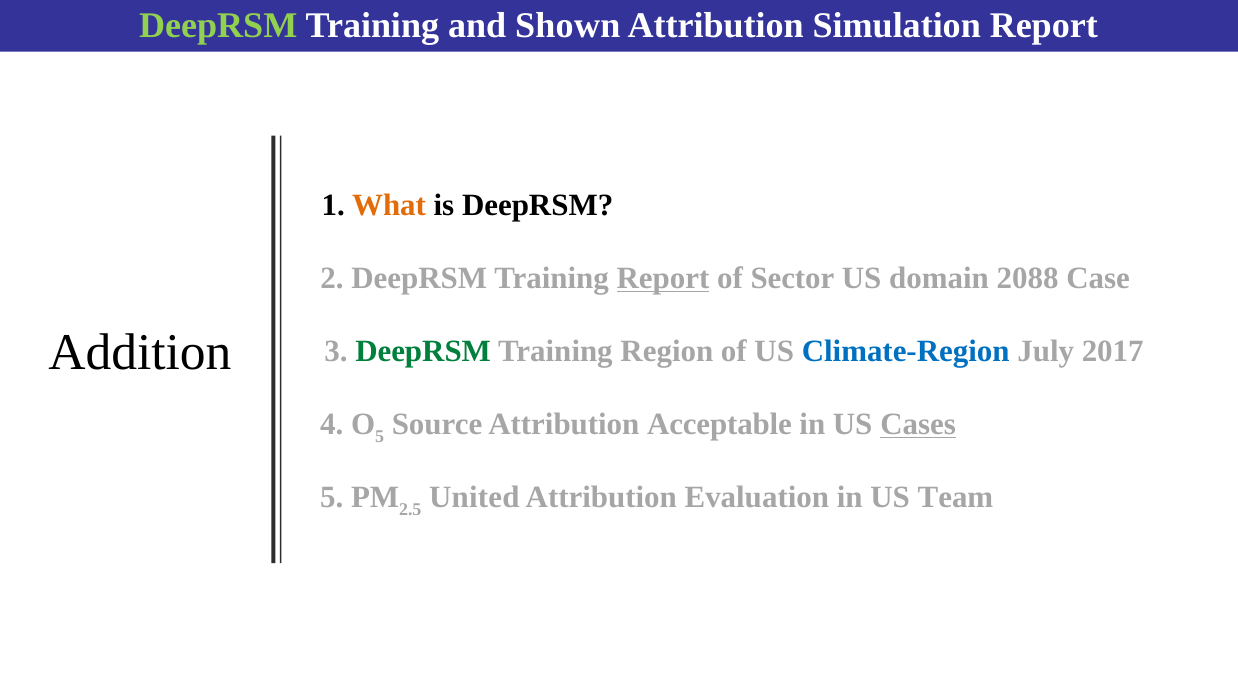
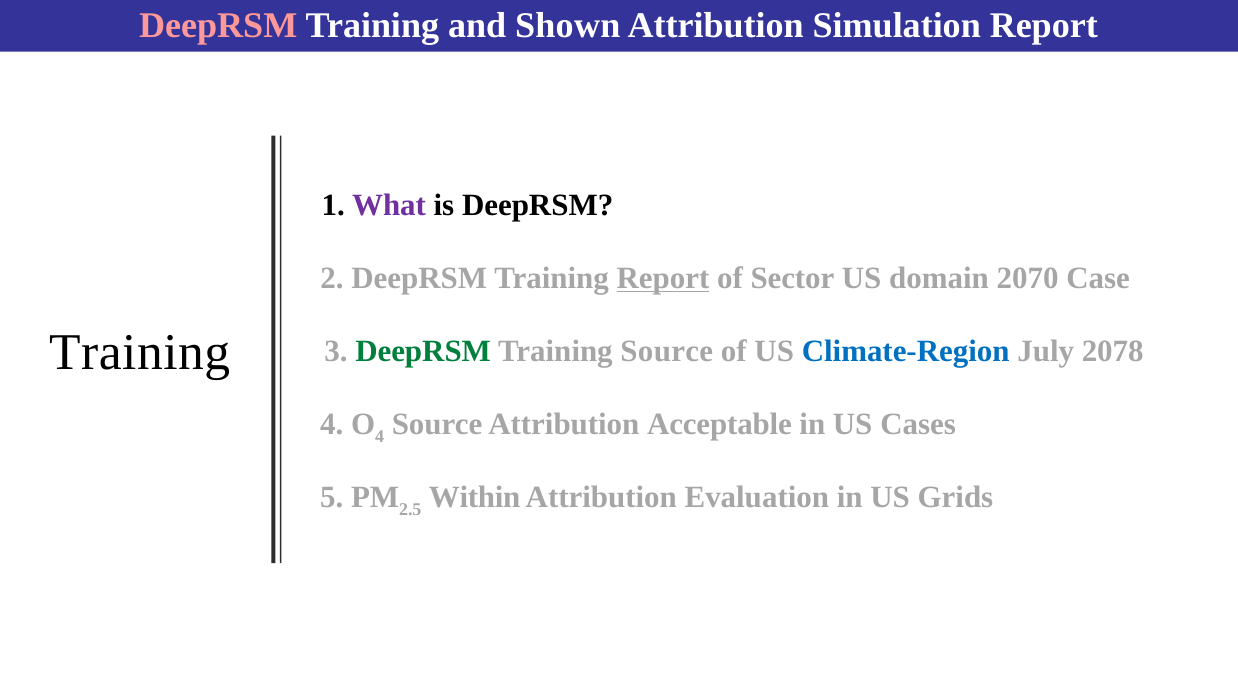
DeepRSM colour: light green -> pink (218, 26)
What colour: orange -> purple (389, 205)
2088: 2088 -> 2070 (1028, 278)
Addition: Addition -> Training (140, 353)
Training Region: Region -> Source (667, 351)
2017: 2017 -> 2078 (1113, 351)
5: 5 -> 4 (380, 436)
Cases underline: present -> none (918, 424)
United: United -> Within (475, 497)
Team: Team -> Grids (955, 497)
